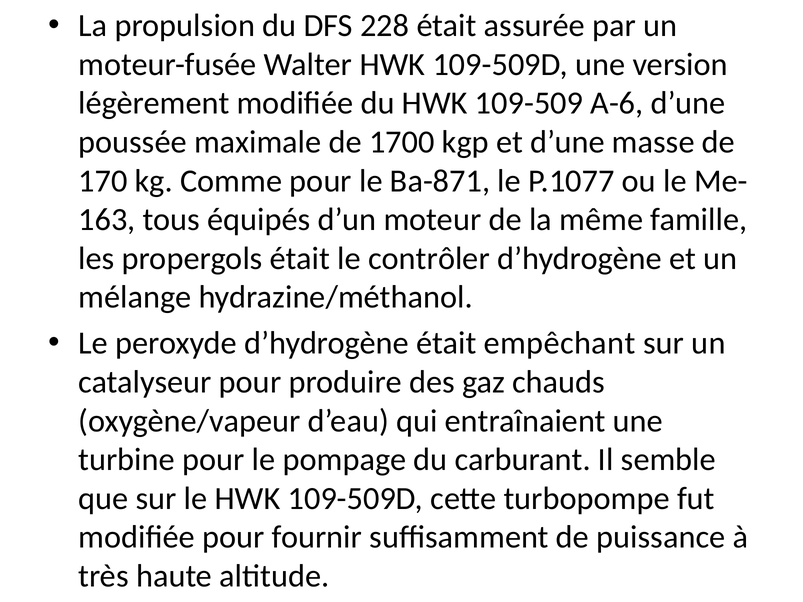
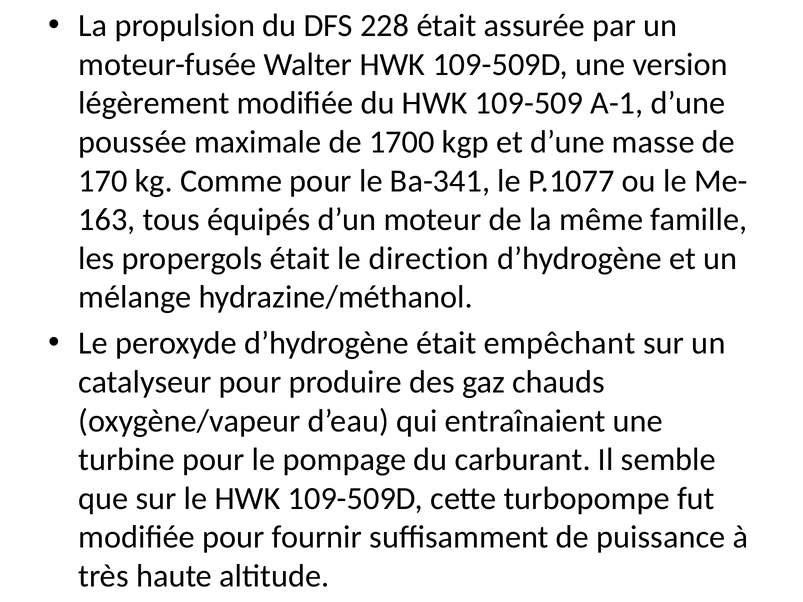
A-6: A-6 -> A-1 (617, 103)
Ba-871: Ba-871 -> Ba-341 (440, 181)
contrôler: contrôler -> direction (429, 259)
